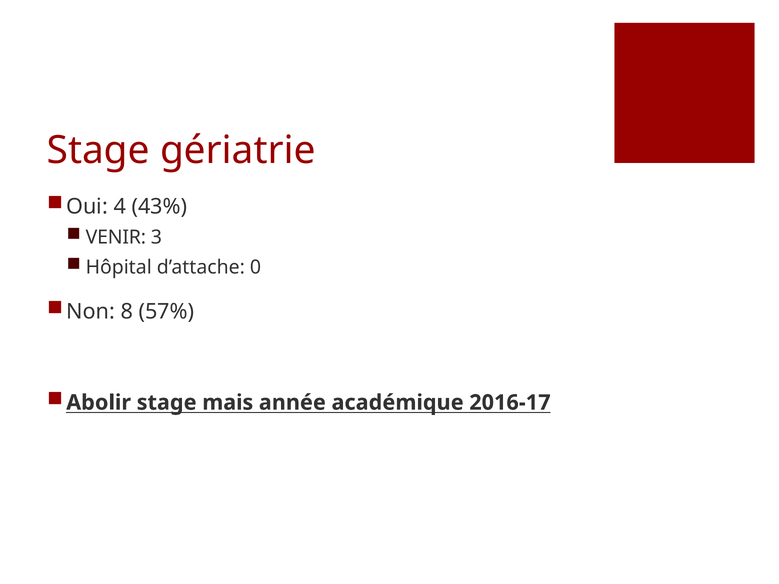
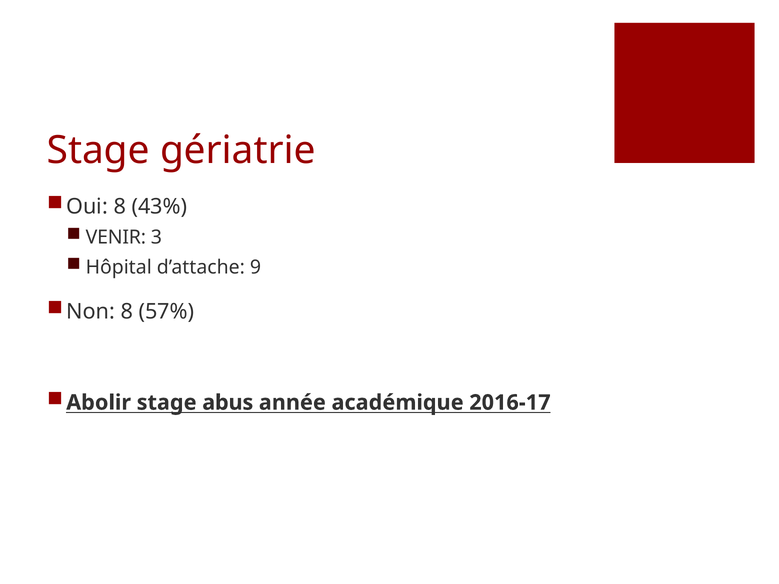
Oui 4: 4 -> 8 (120, 207)
0: 0 -> 9 (256, 268)
mais: mais -> abus (228, 403)
